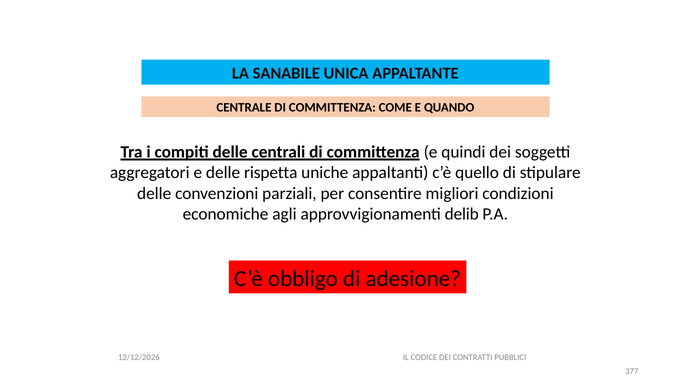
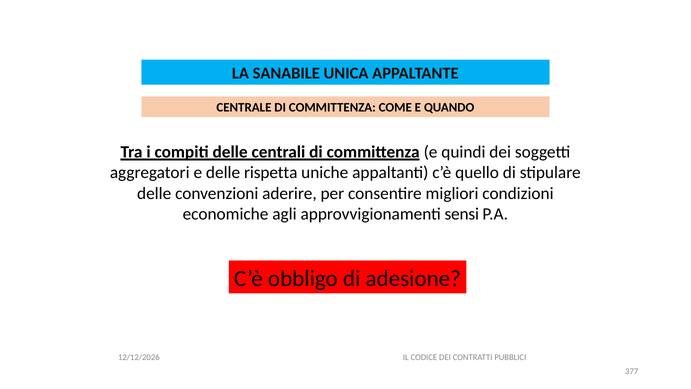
parziali: parziali -> aderire (289, 193)
delib: delib -> sensi (462, 214)
